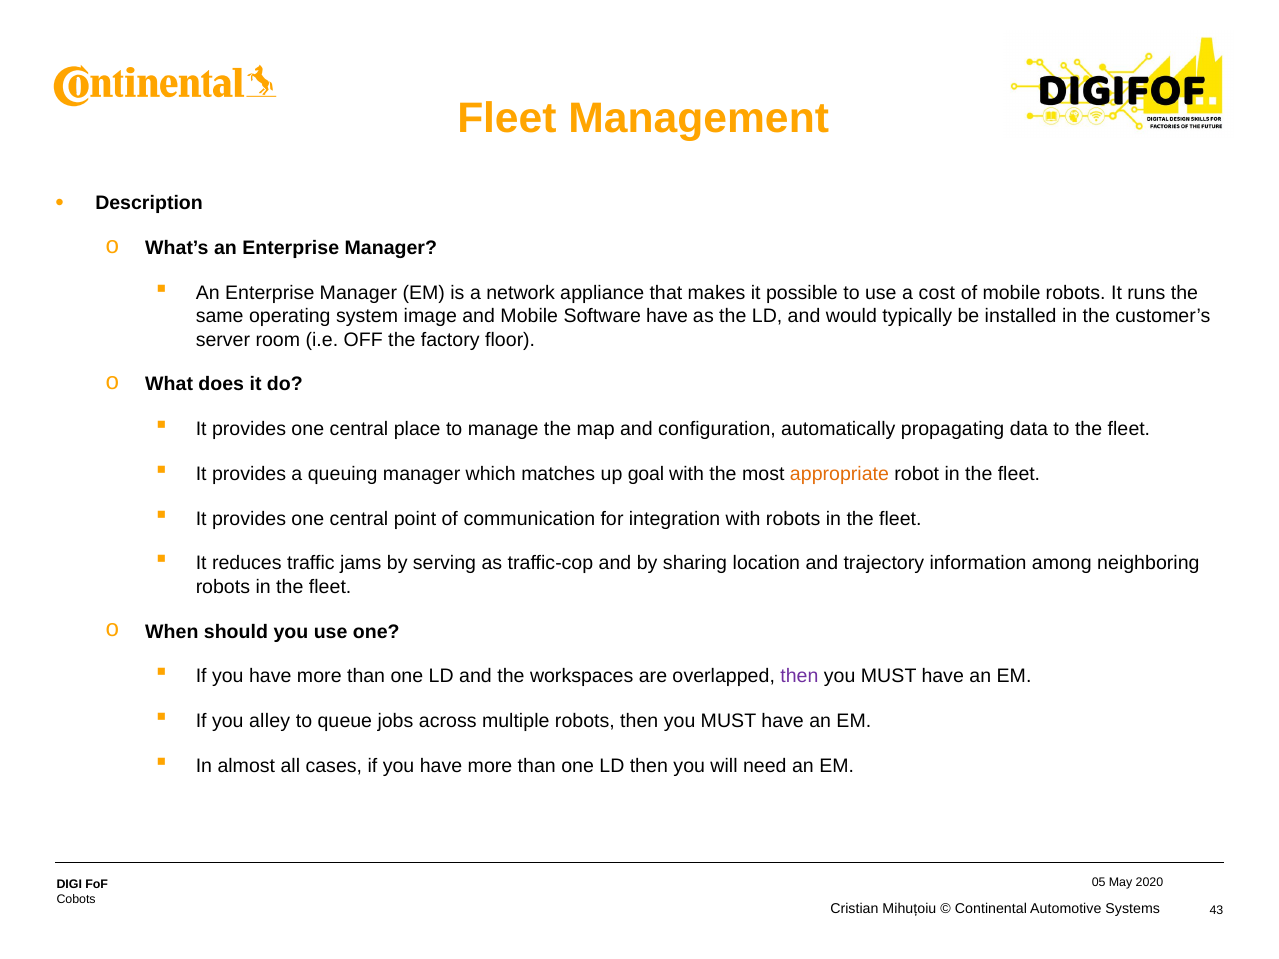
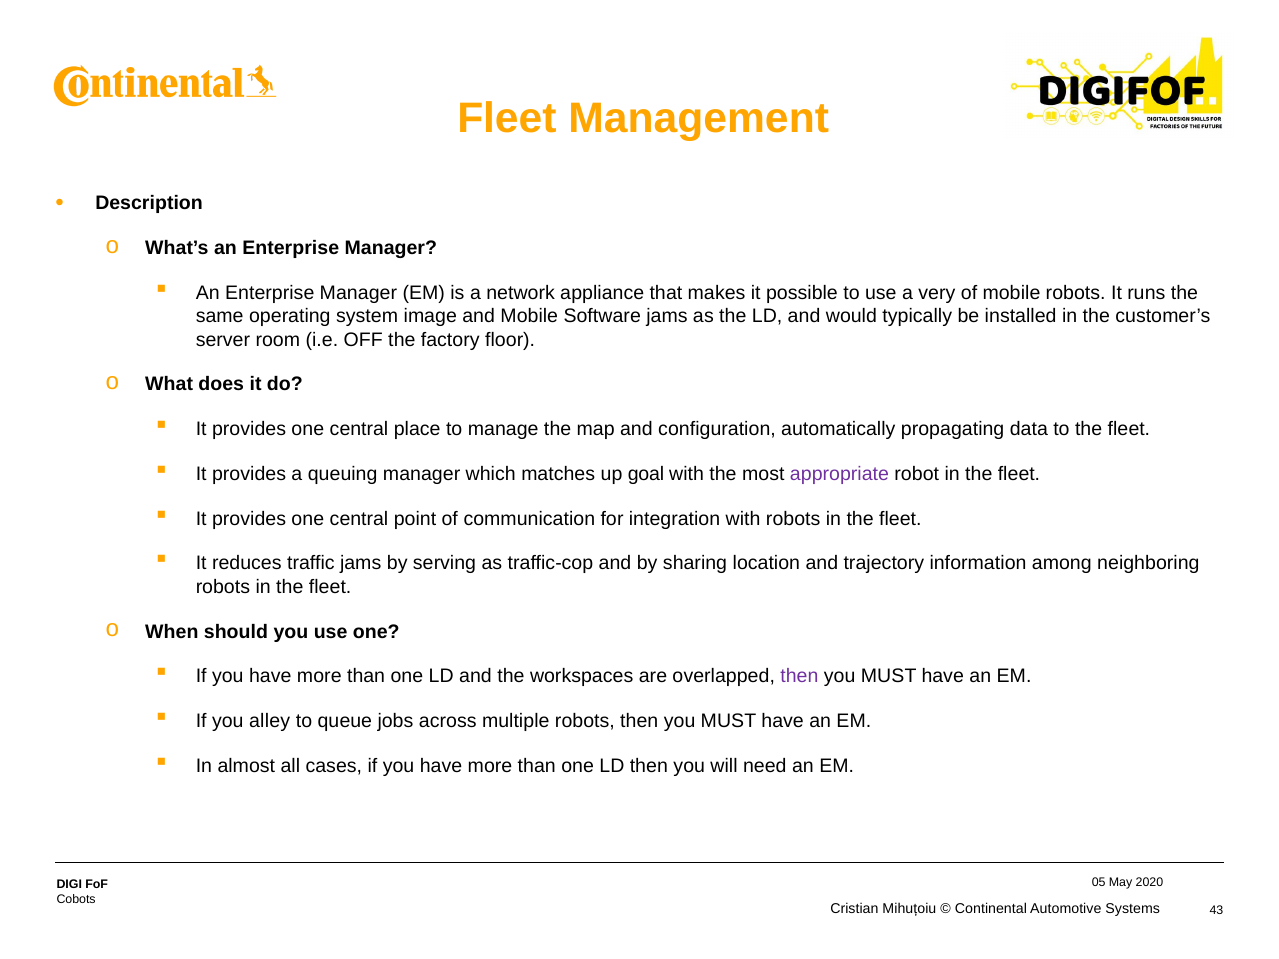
cost: cost -> very (937, 293)
Software have: have -> jams (667, 316)
appropriate colour: orange -> purple (839, 474)
